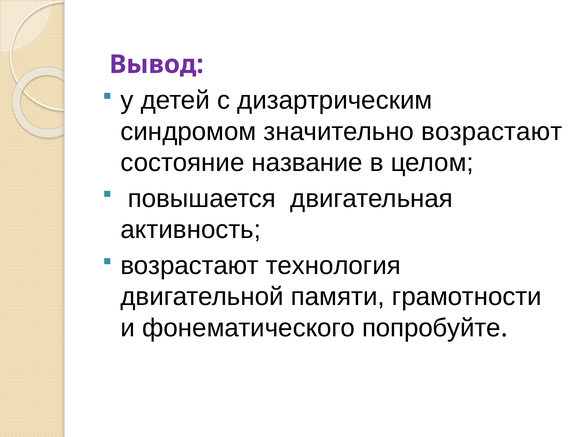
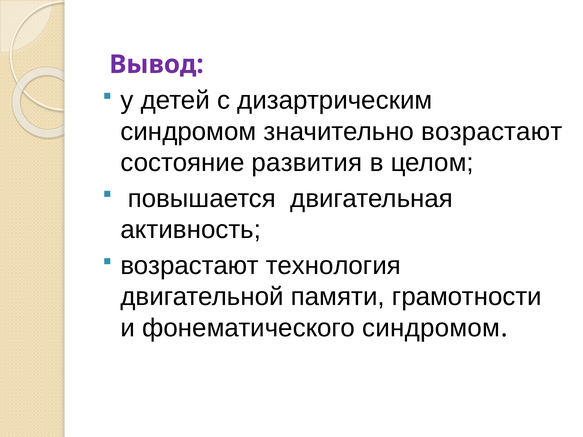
название: название -> развития (307, 163)
фонематического попробуйте: попробуйте -> синдромом (431, 328)
